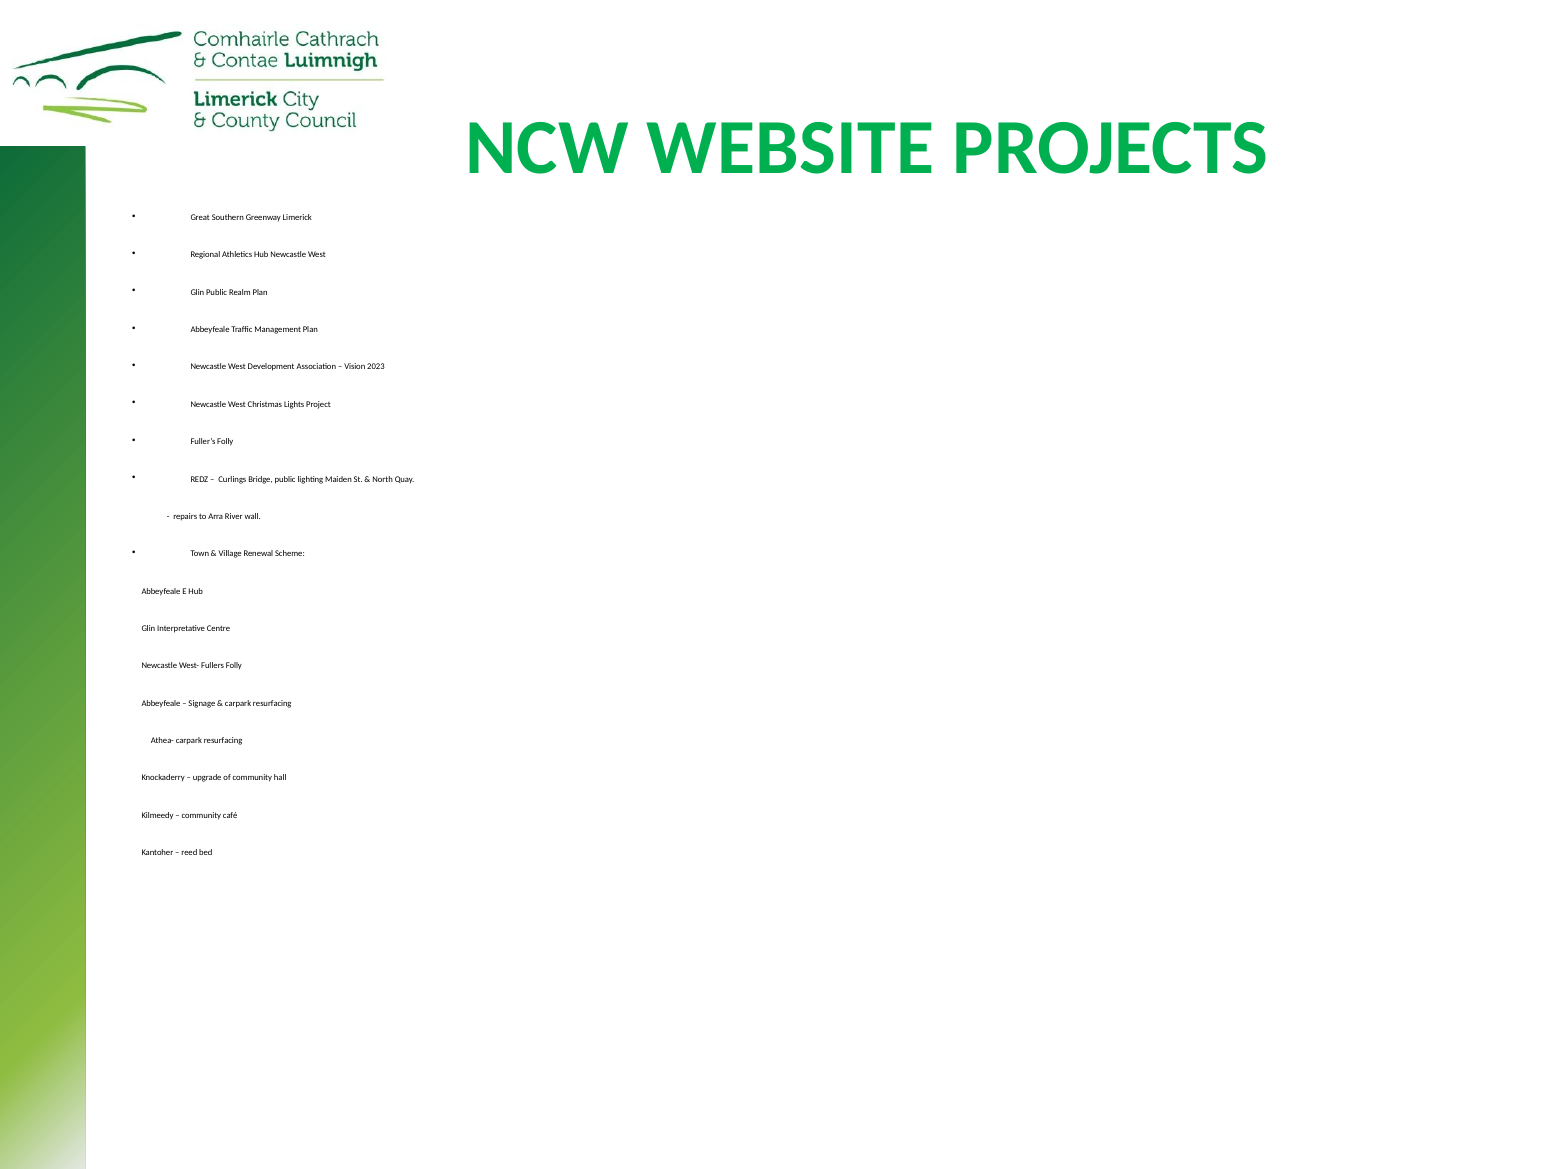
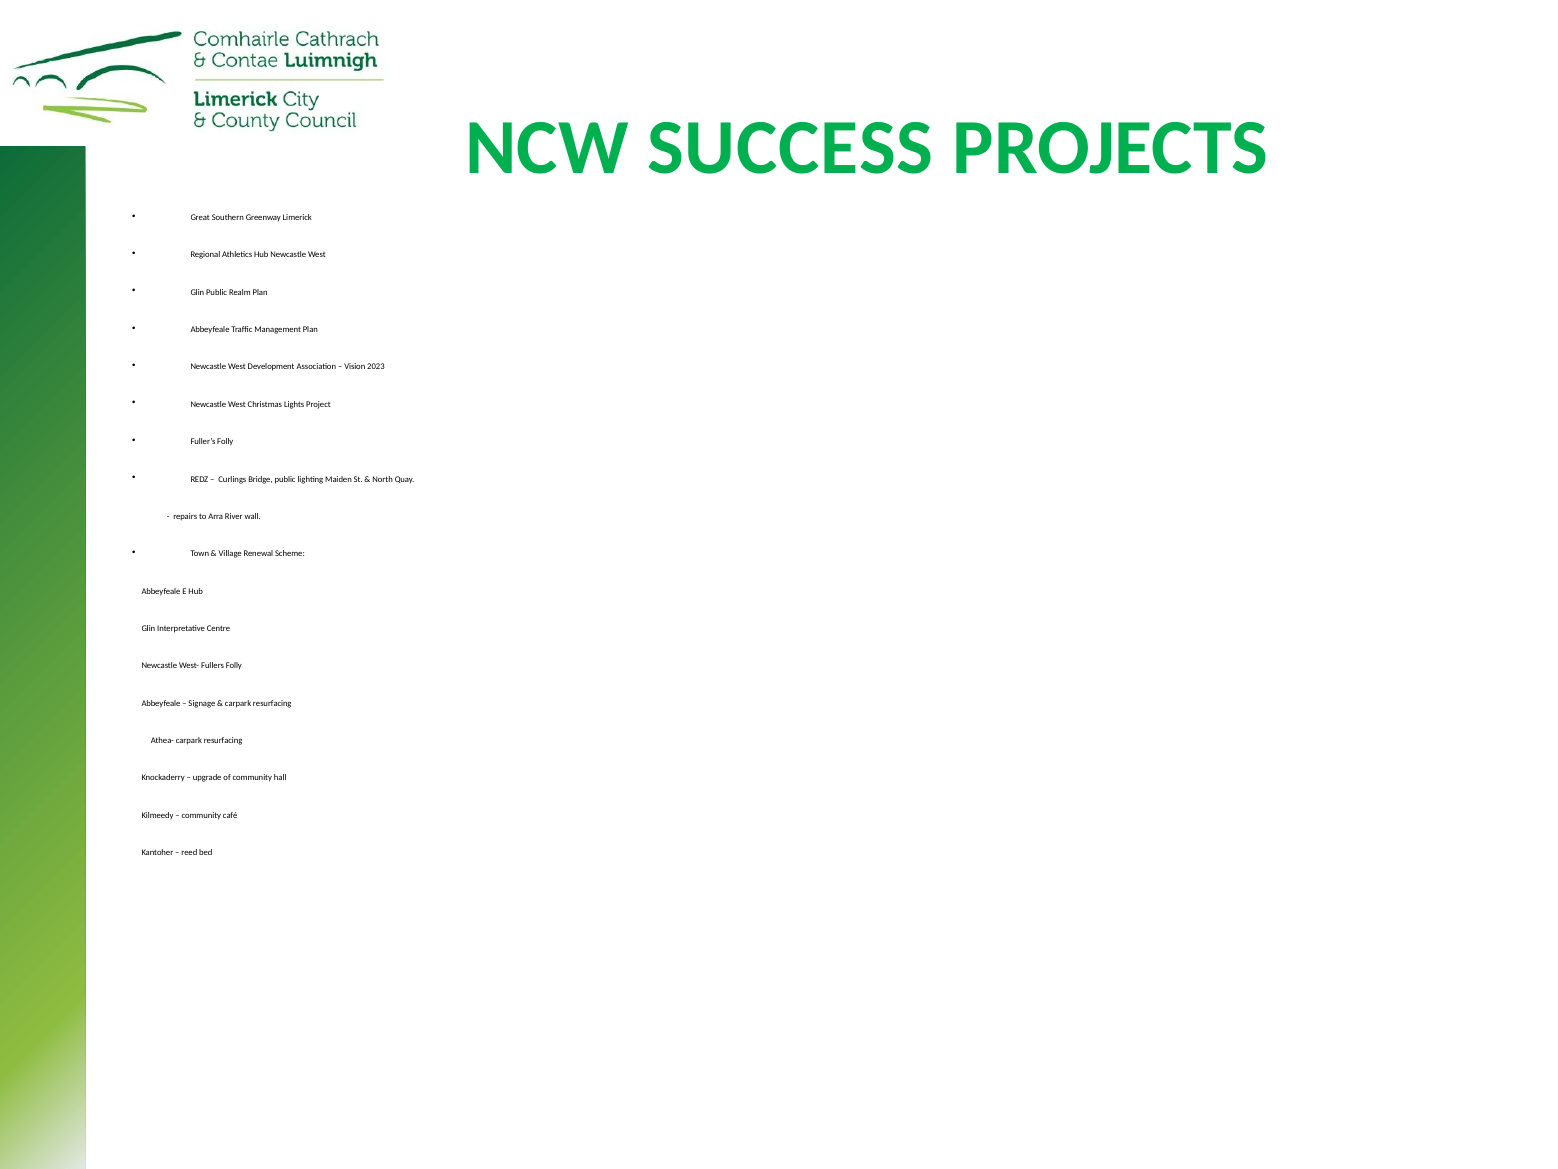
WEBSITE: WEBSITE -> SUCCESS (790, 148)
